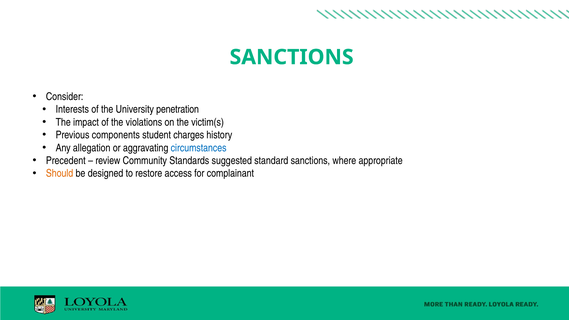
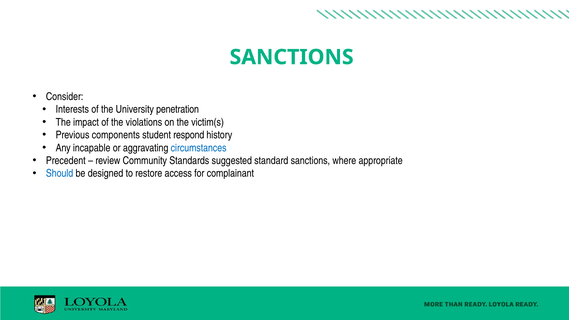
charges: charges -> respond (189, 135)
allegation: allegation -> incapable (92, 148)
Should colour: orange -> blue (60, 173)
